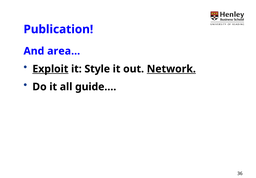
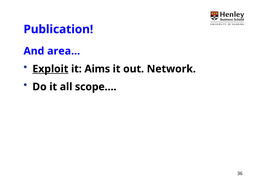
Style: Style -> Aims (97, 69)
Network underline: present -> none (171, 69)
guide…: guide… -> scope… (96, 86)
